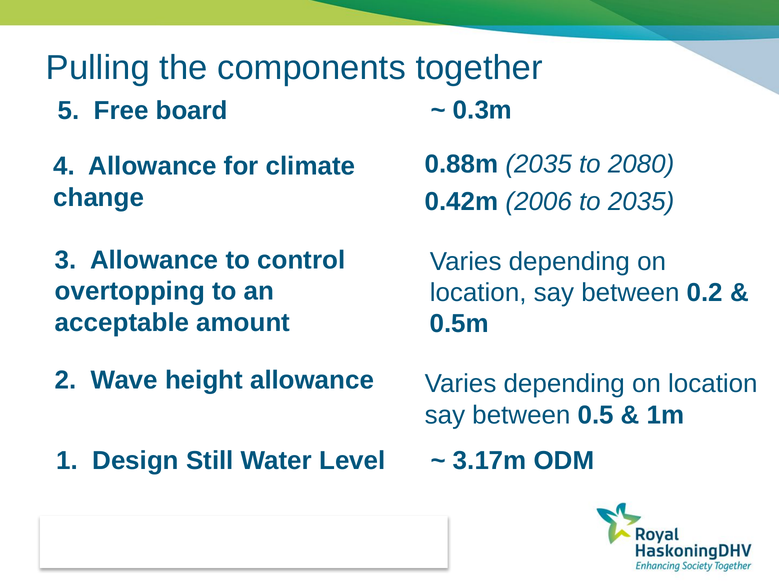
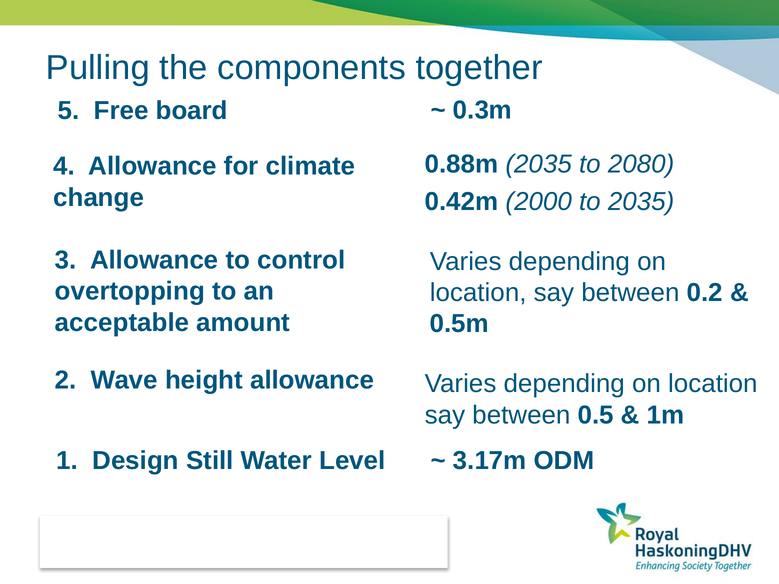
2006: 2006 -> 2000 (539, 202)
